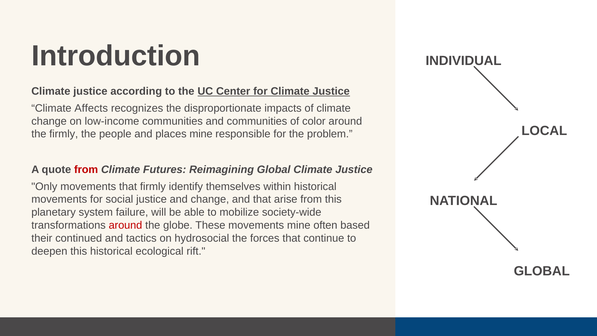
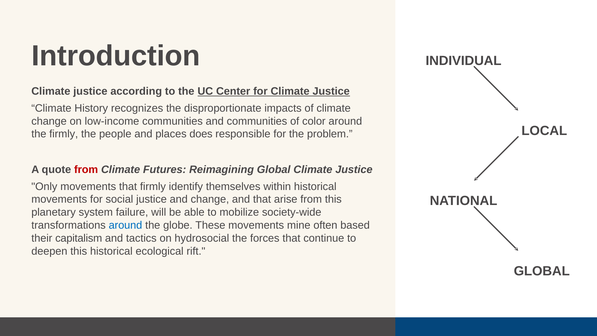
Affects: Affects -> History (91, 108)
places mine: mine -> does (201, 134)
around colour: red -> blue (125, 225)
continued: continued -> capitalism (79, 238)
